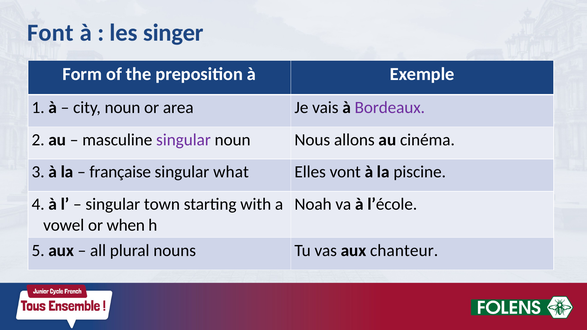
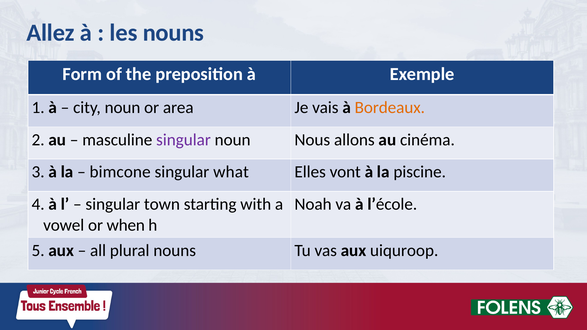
Font: Font -> Allez (51, 33)
les singer: singer -> nouns (173, 33)
Bordeaux colour: purple -> orange (390, 108)
française: française -> bimcone (120, 172)
chanteur: chanteur -> uiquroop (404, 251)
